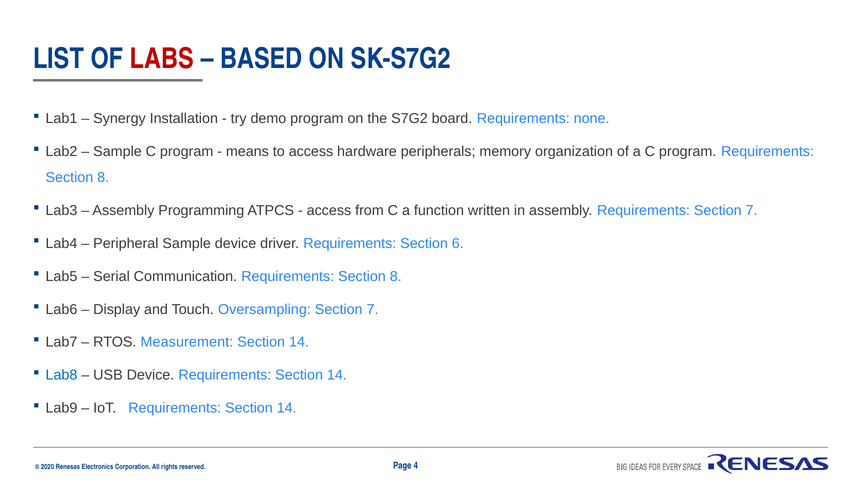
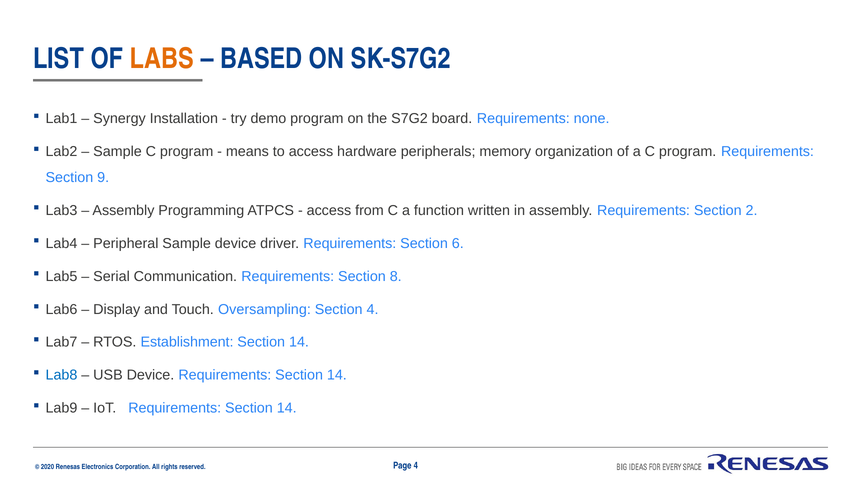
LABS colour: red -> orange (162, 59)
8: 8 -> 9 (103, 178)
Requirements Section 7: 7 -> 2 (752, 211)
7: 7 -> 4 (372, 309)
Measurement: Measurement -> Establishment (187, 342)
